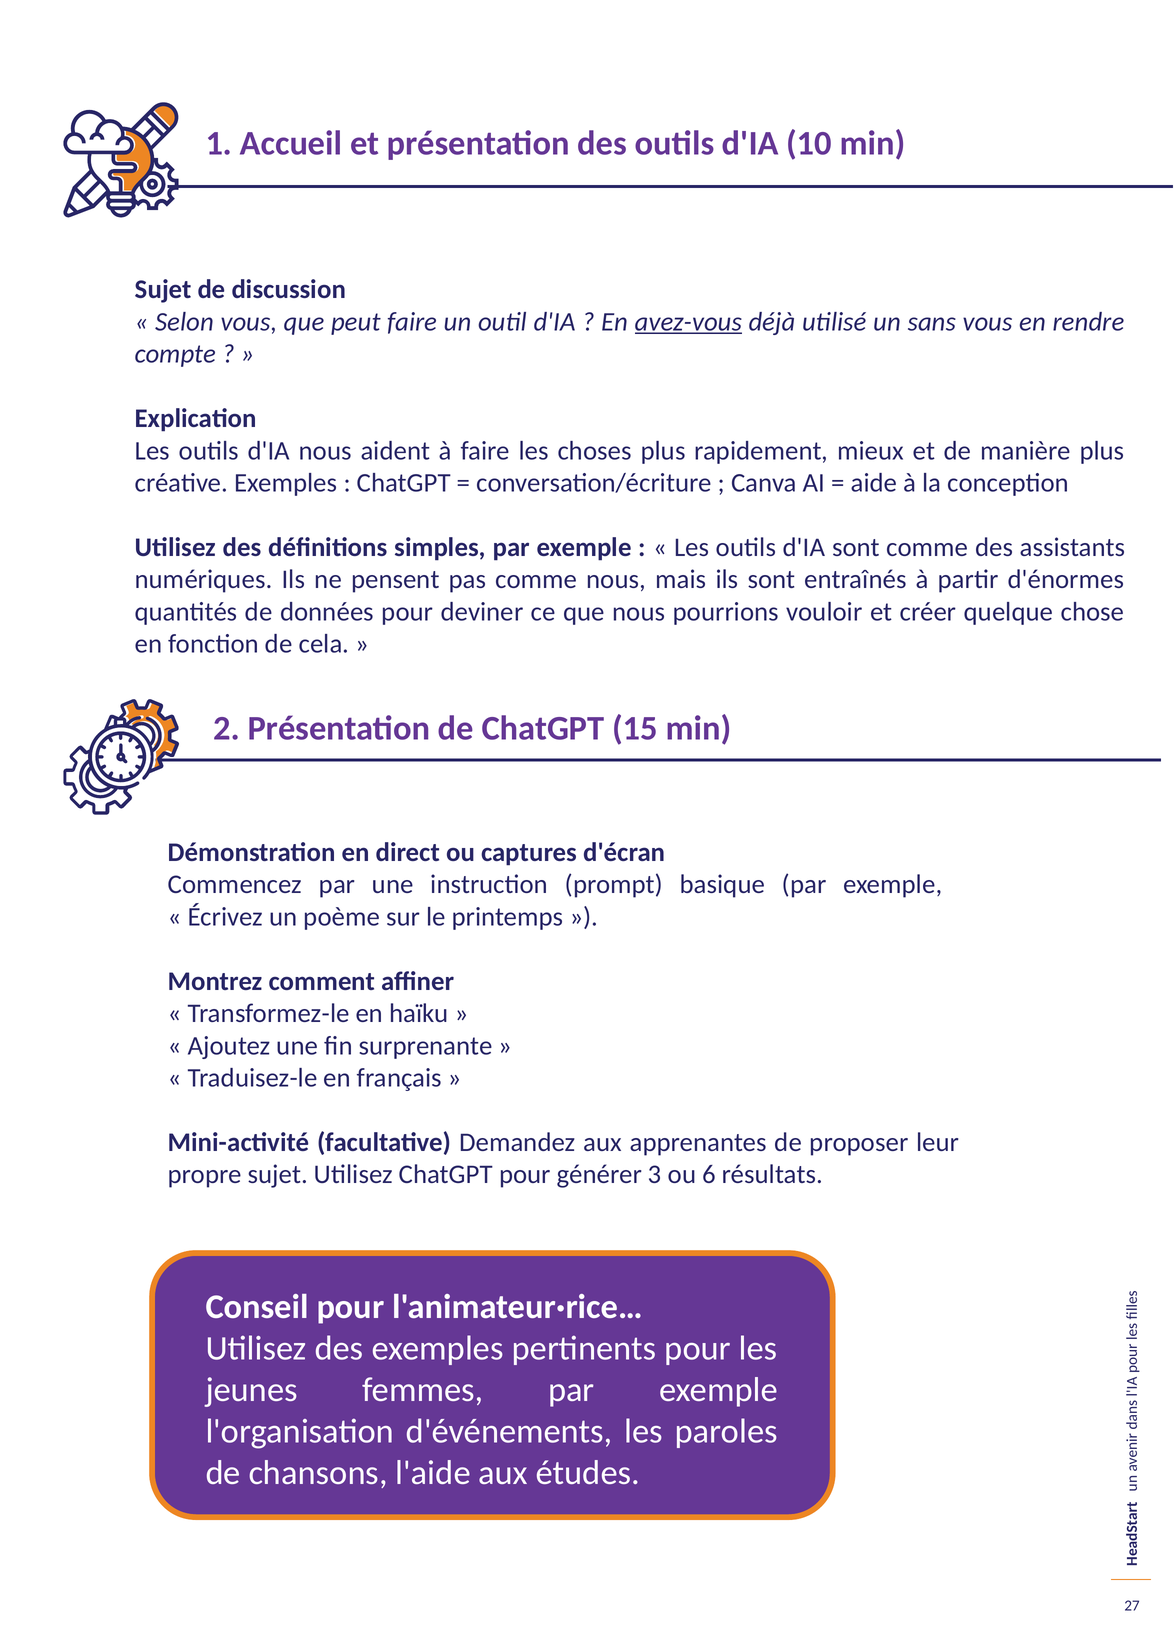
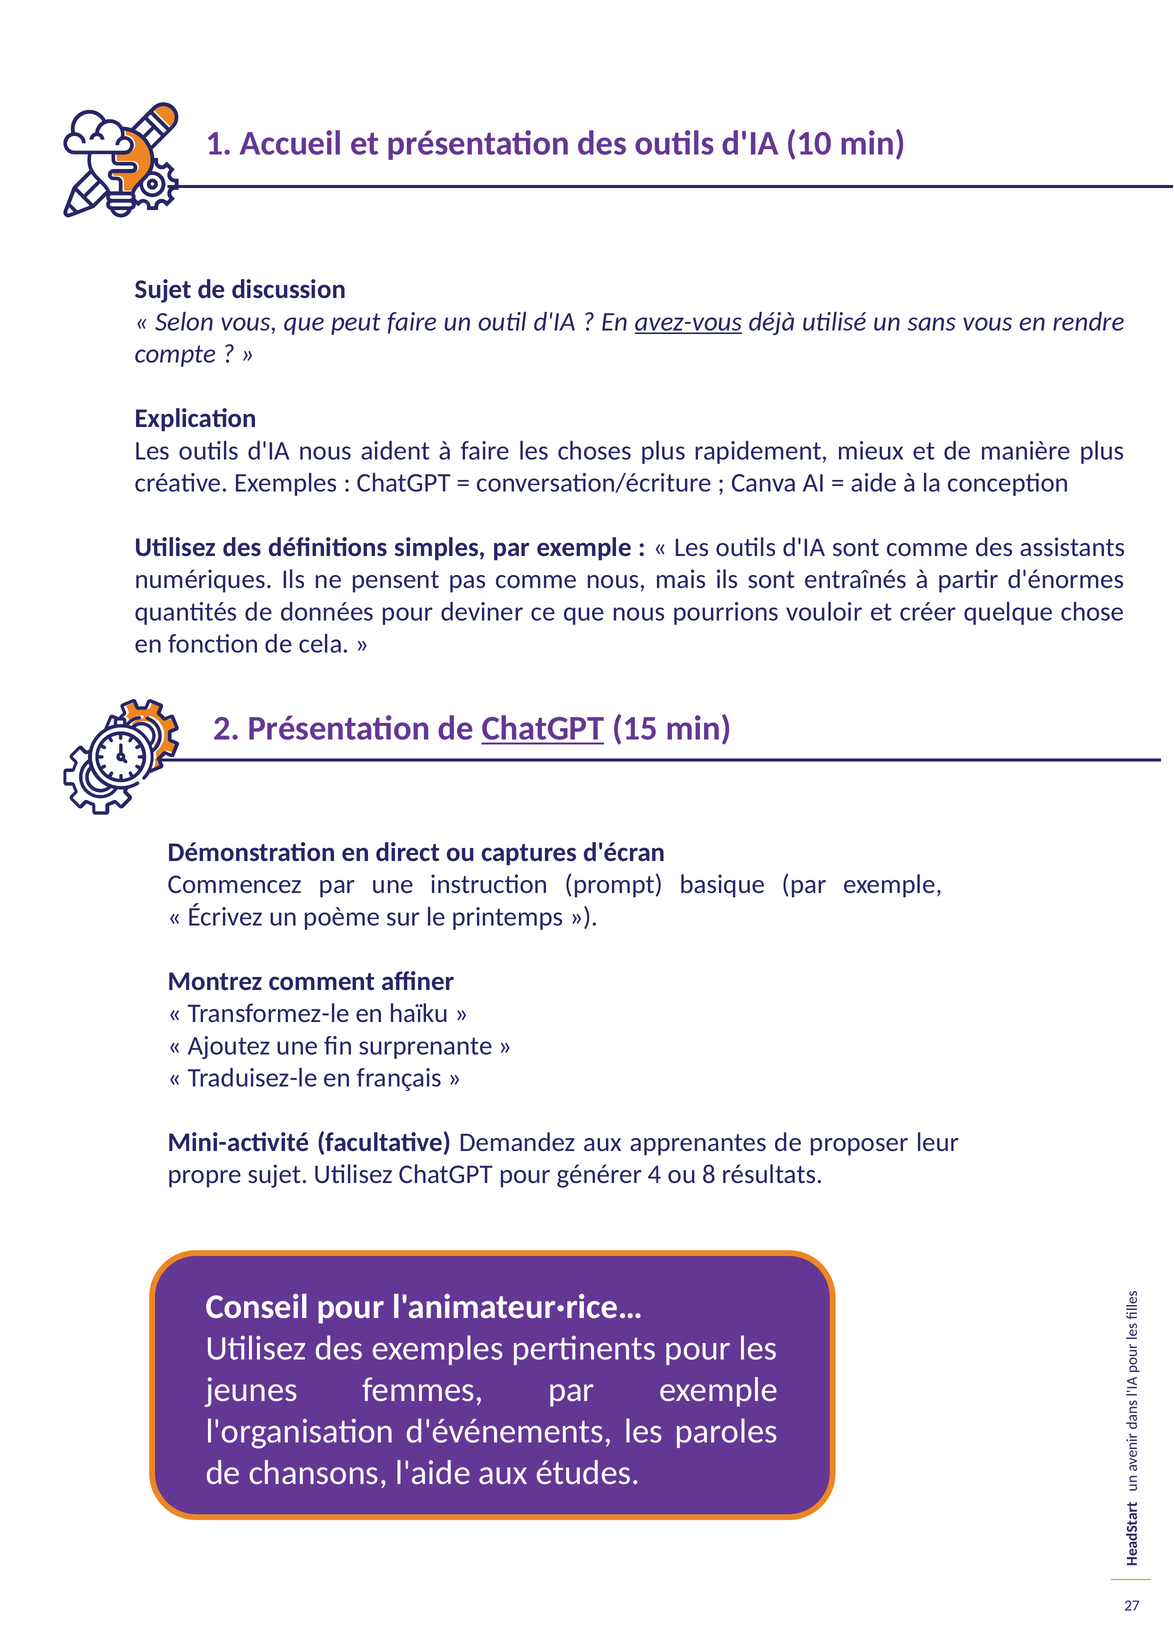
ChatGPT underline: none -> present (543, 728)
3: 3 -> 4 (655, 1175)
6: 6 -> 8 (709, 1175)
